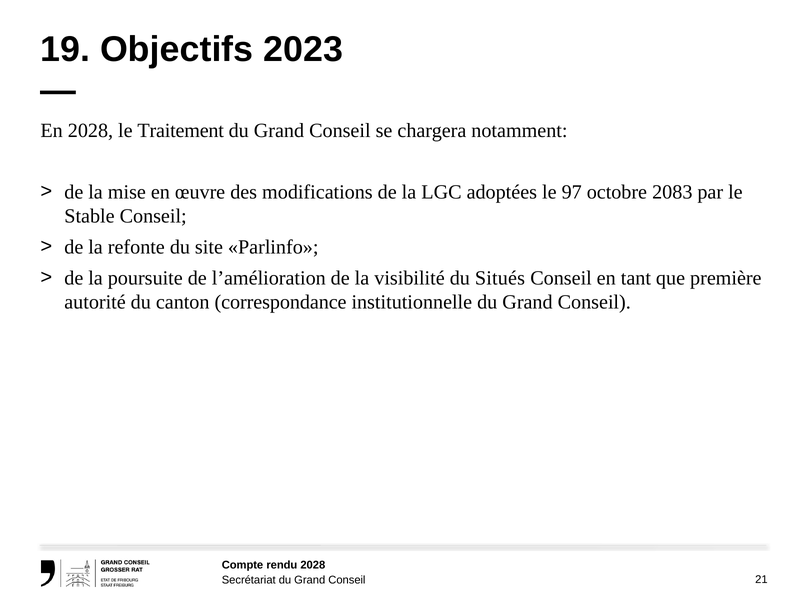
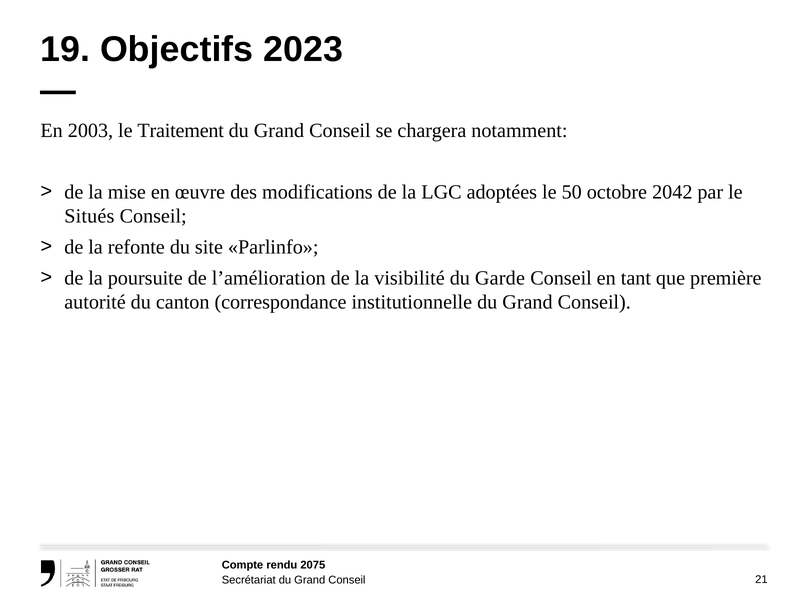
En 2028: 2028 -> 2003 (90, 130)
97: 97 -> 50 (572, 192)
2083: 2083 -> 2042 (672, 192)
Stable: Stable -> Situés (89, 216)
Situés: Situés -> Garde (500, 278)
2028: 2028 -> 2075 (313, 566)
